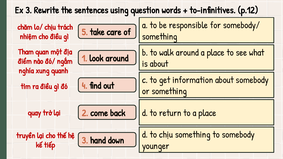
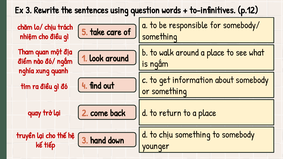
is about: about -> ngắm (159, 64)
